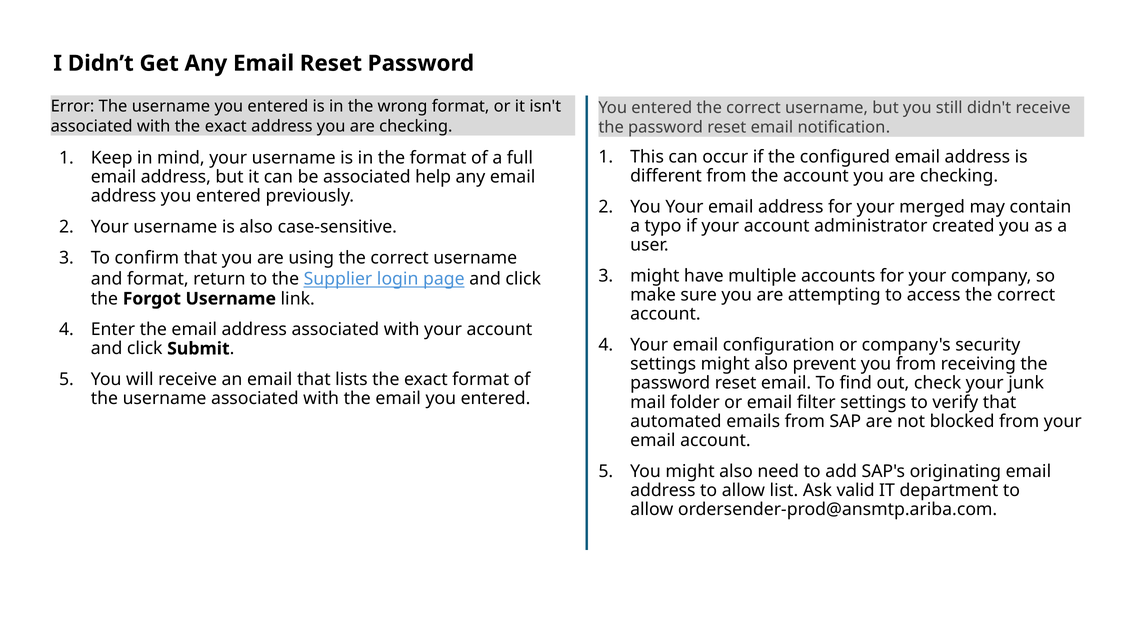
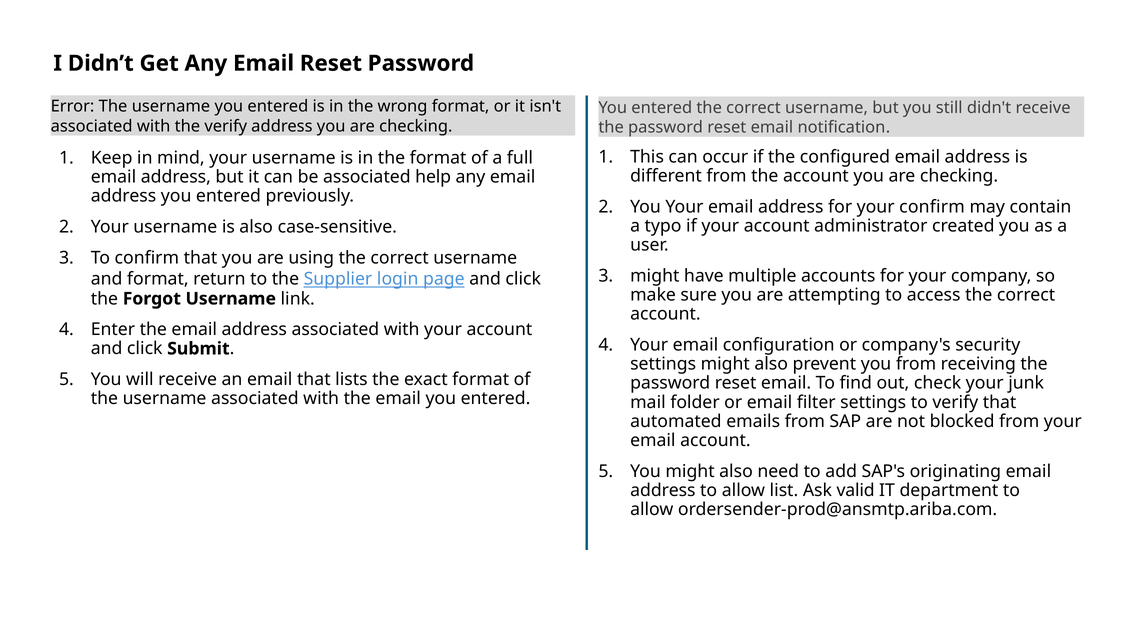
with the exact: exact -> verify (226, 126)
your merged: merged -> confirm (932, 207)
